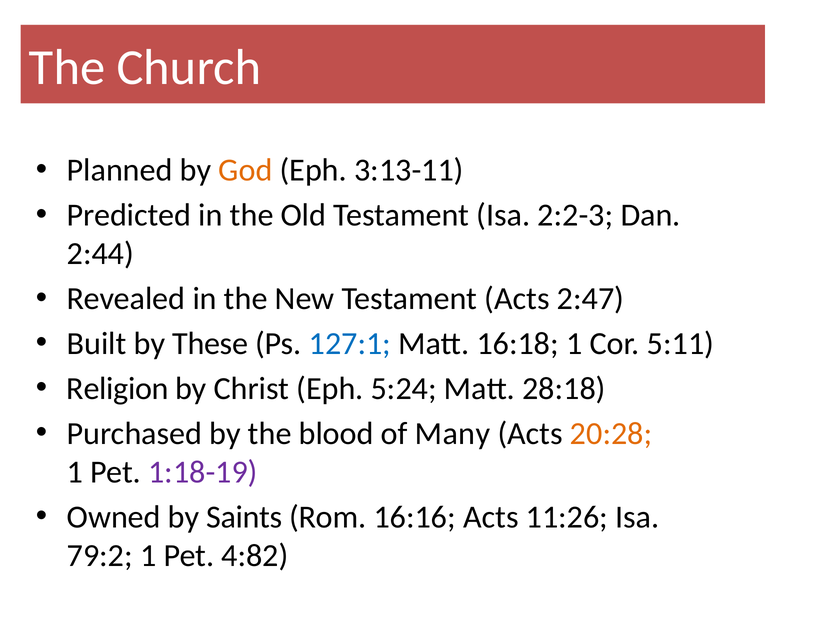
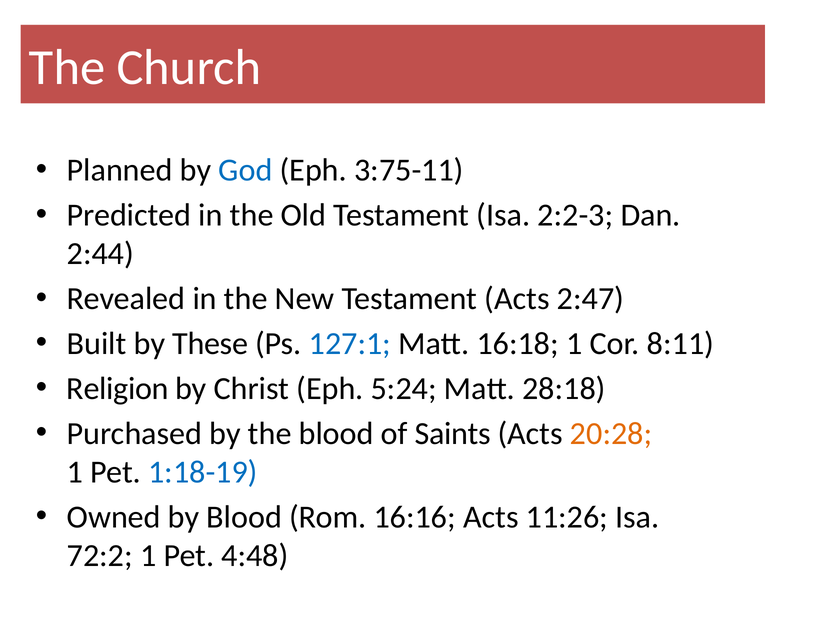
God colour: orange -> blue (245, 170)
3:13-11: 3:13-11 -> 3:75-11 (409, 170)
5:11: 5:11 -> 8:11 (680, 344)
Many: Many -> Saints (453, 434)
1:18-19 colour: purple -> blue (203, 472)
by Saints: Saints -> Blood (244, 517)
79:2: 79:2 -> 72:2 (100, 556)
4:82: 4:82 -> 4:48 (255, 556)
